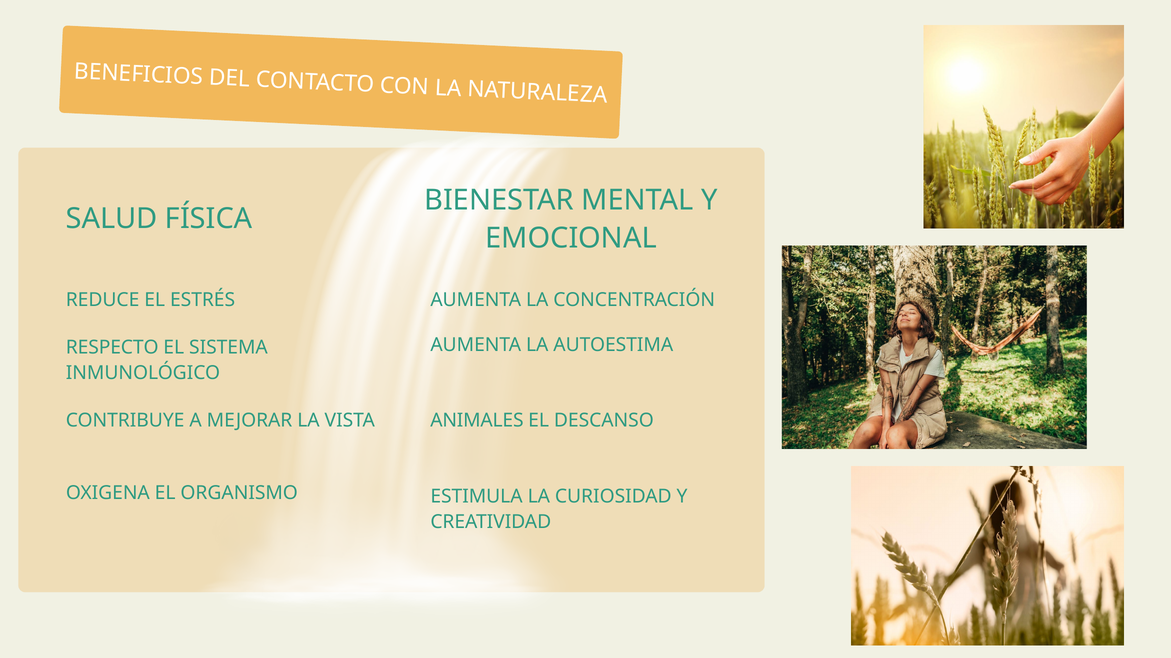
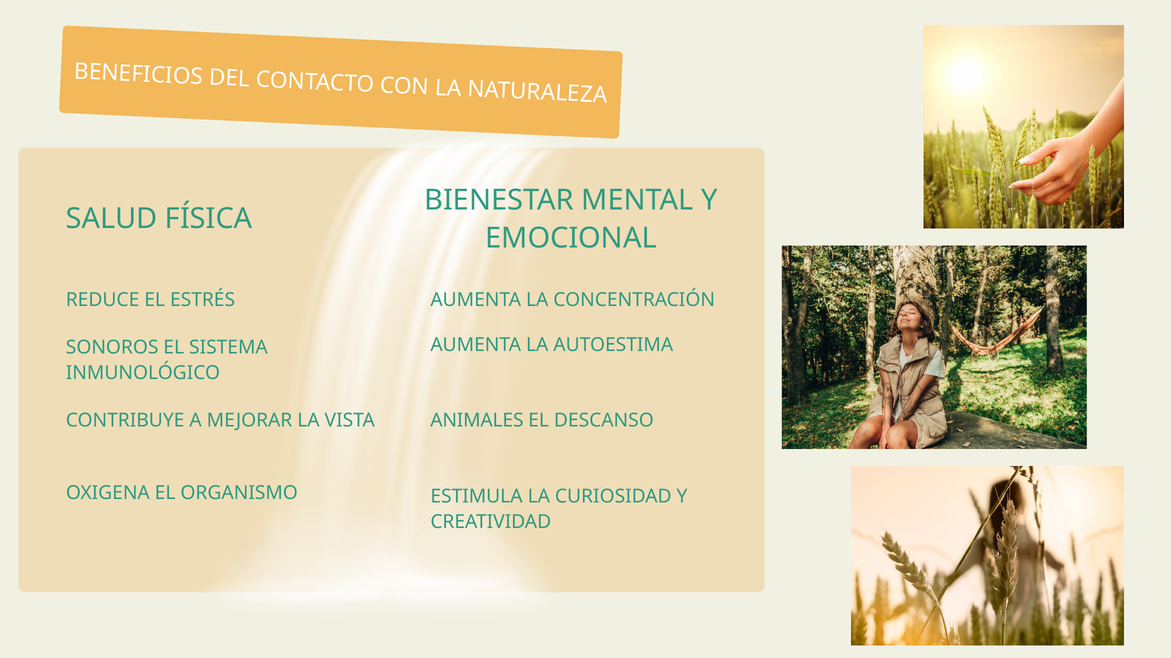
RESPECTO: RESPECTO -> SONOROS (112, 348)
